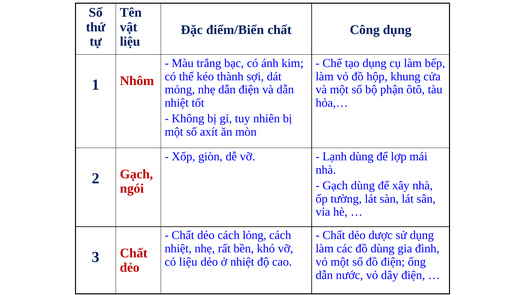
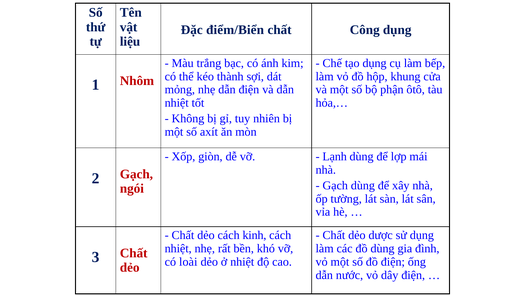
lỏng: lỏng -> kinh (254, 236)
có liệu: liệu -> loài (188, 262)
